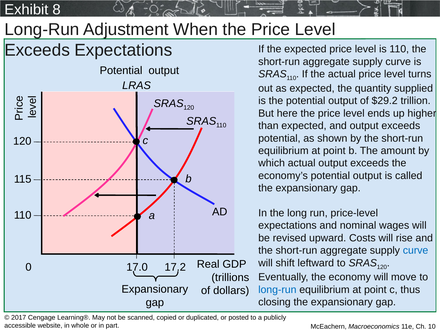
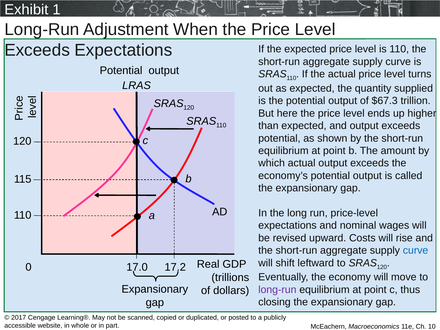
8: 8 -> 1 (57, 10)
$29.2: $29.2 -> $67.3 (385, 101)
long-run colour: blue -> purple (277, 290)
